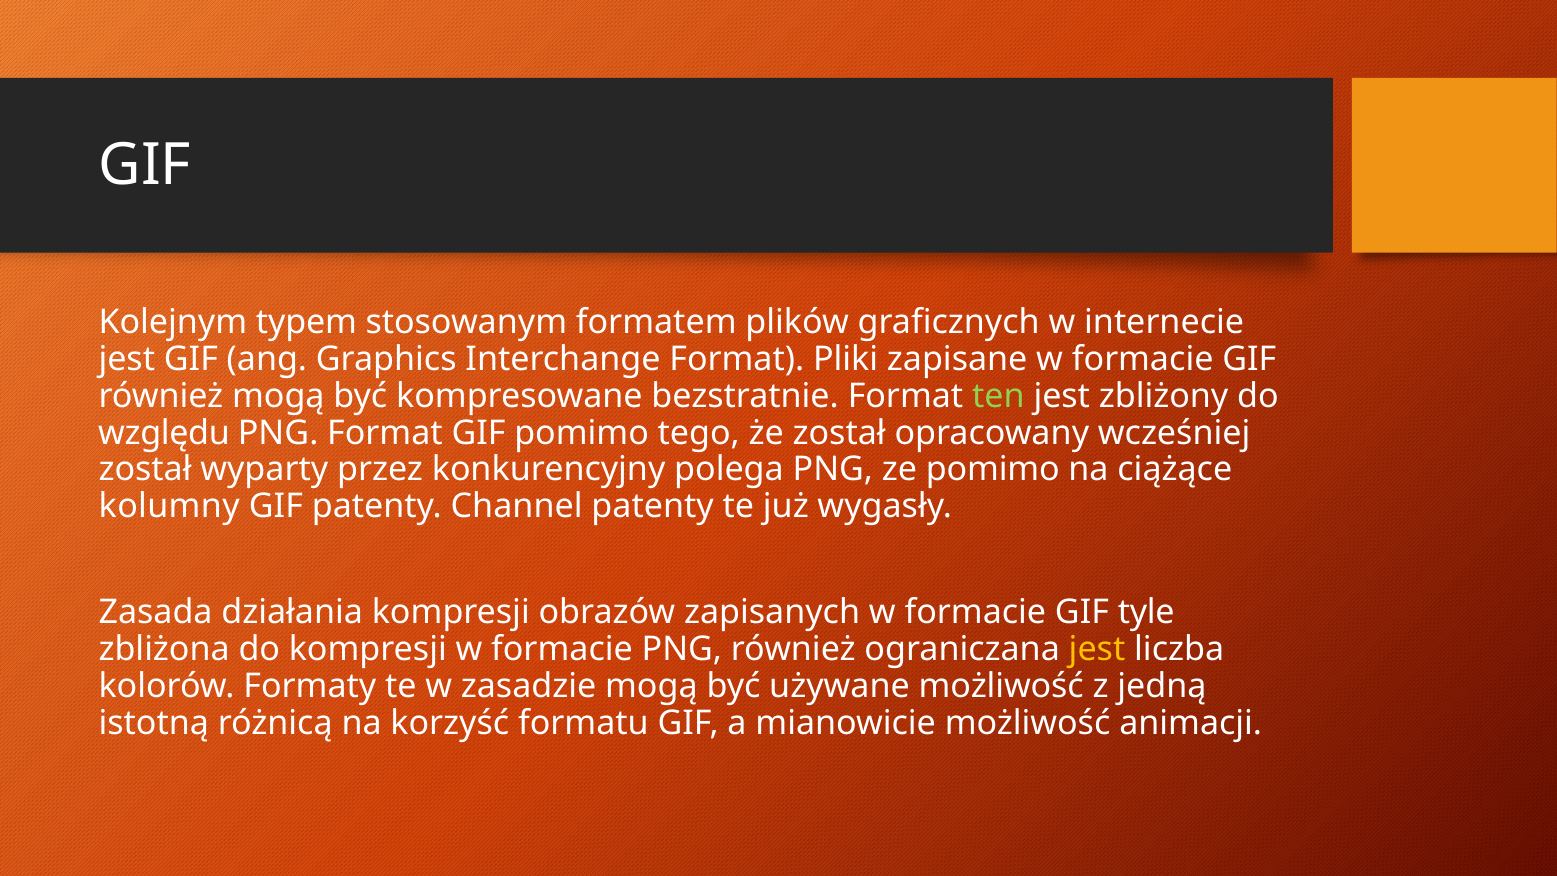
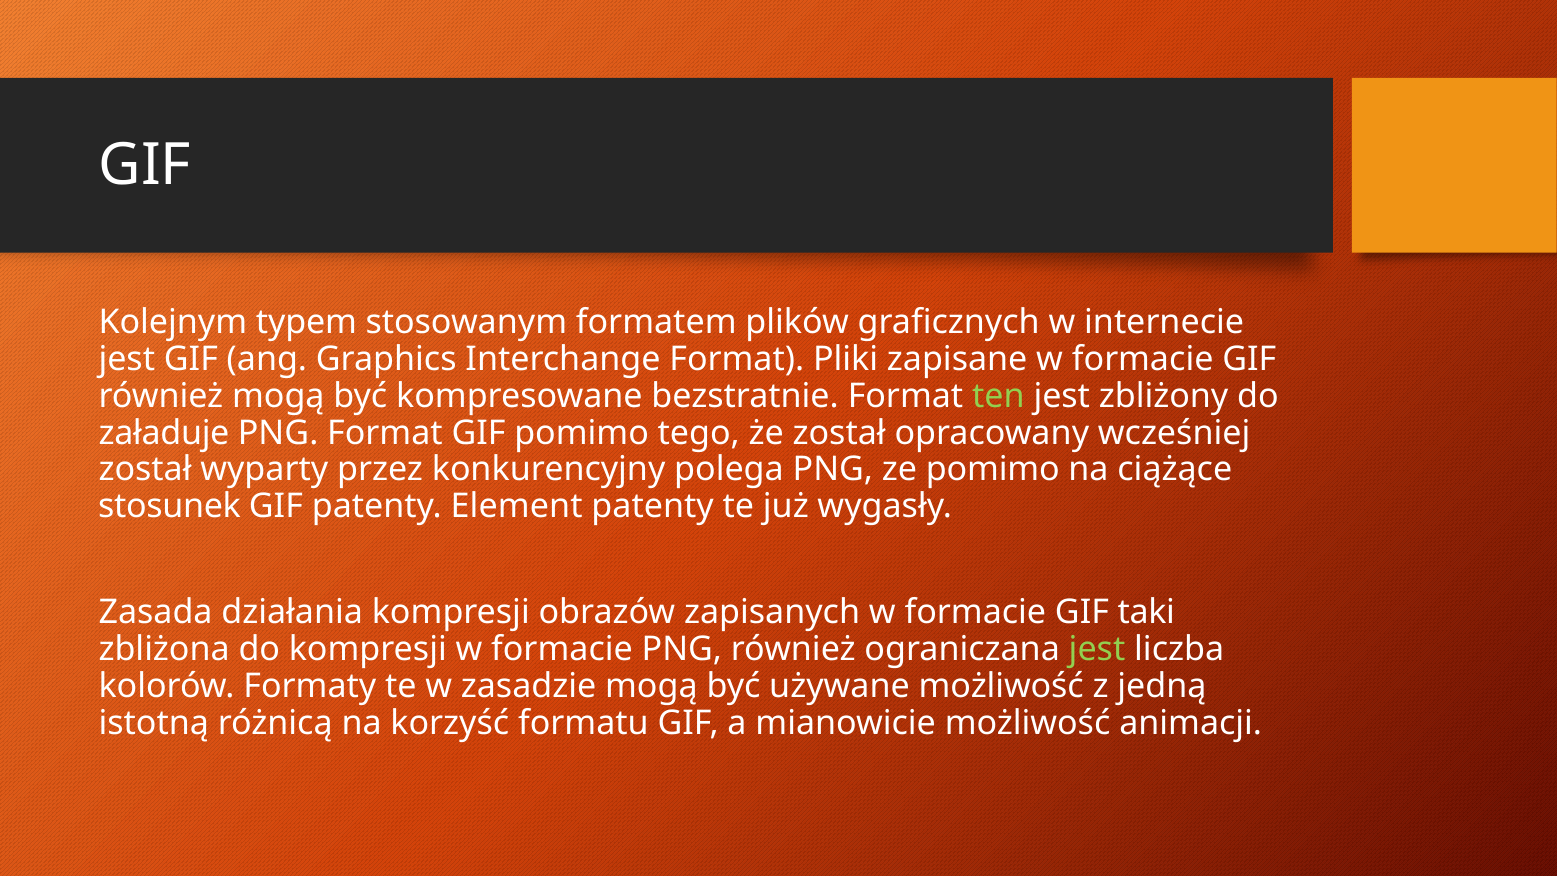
względu: względu -> załaduje (164, 433)
kolumny: kolumny -> stosunek (170, 506)
Channel: Channel -> Element (517, 506)
tyle: tyle -> taki (1146, 612)
jest colour: yellow -> light green (1097, 649)
